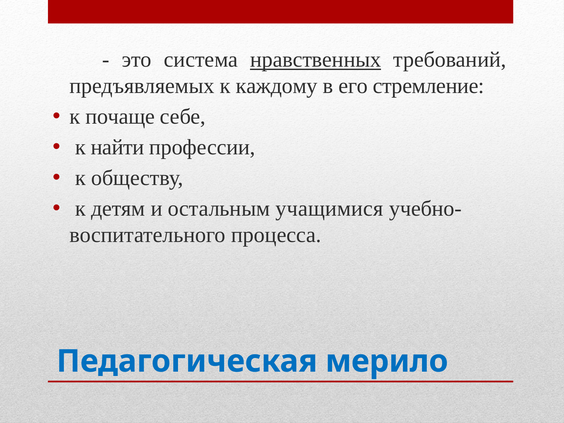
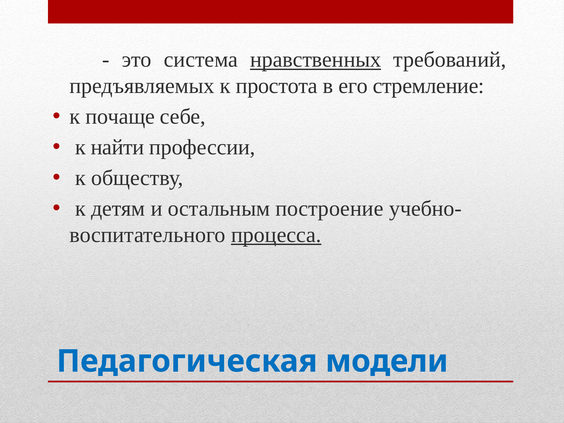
каждому: каждому -> простота (277, 86)
учащимися: учащимися -> построение (329, 209)
процесса underline: none -> present (276, 235)
мерило: мерило -> модели (387, 361)
